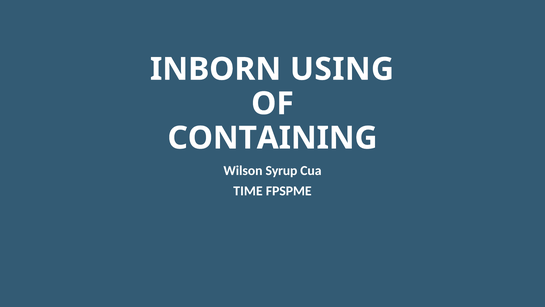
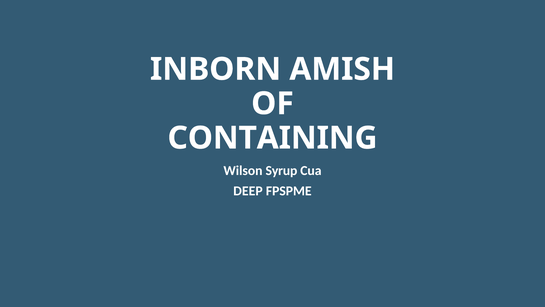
USING: USING -> AMISH (342, 69)
TIME: TIME -> DEEP (248, 191)
